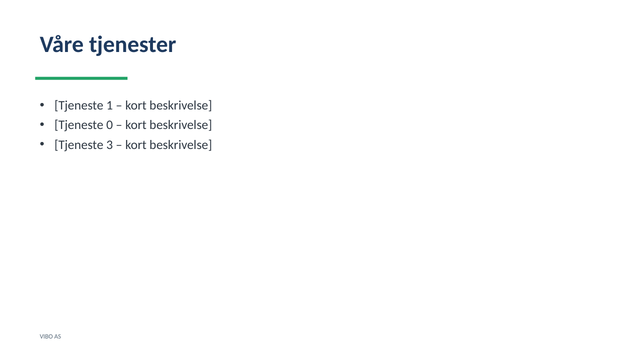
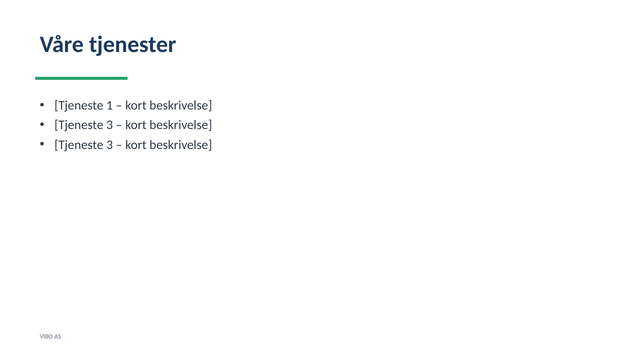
0: 0 -> 3 (110, 125)
